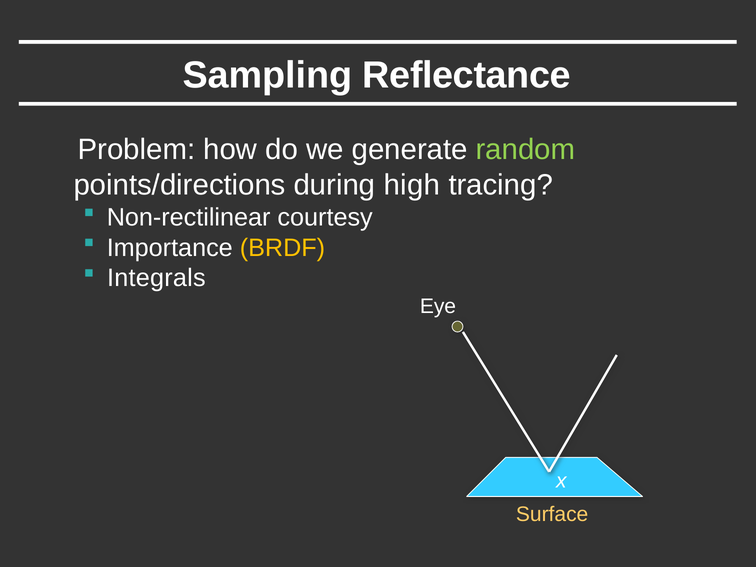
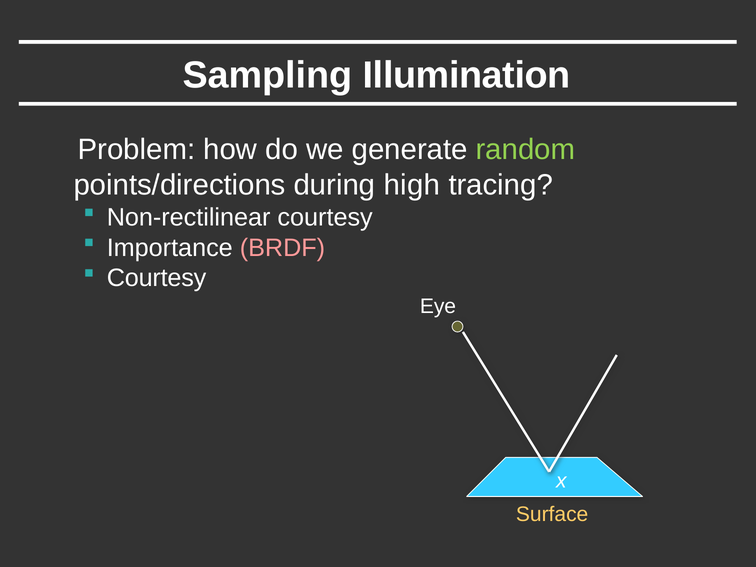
Reflectance: Reflectance -> Illumination (467, 75)
BRDF colour: yellow -> pink (282, 248)
Integrals: Integrals -> Courtesy (157, 278)
